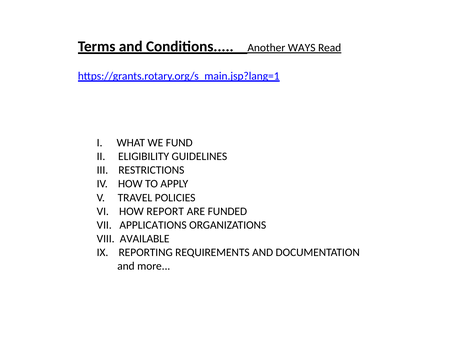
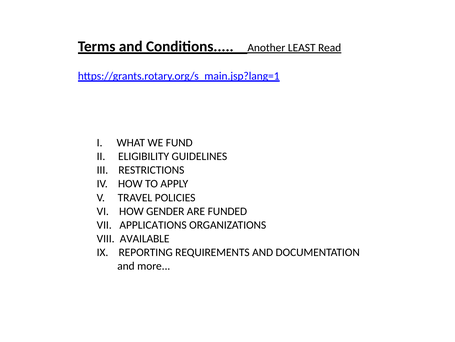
WAYS: WAYS -> LEAST (302, 48)
REPORT: REPORT -> GENDER (165, 211)
